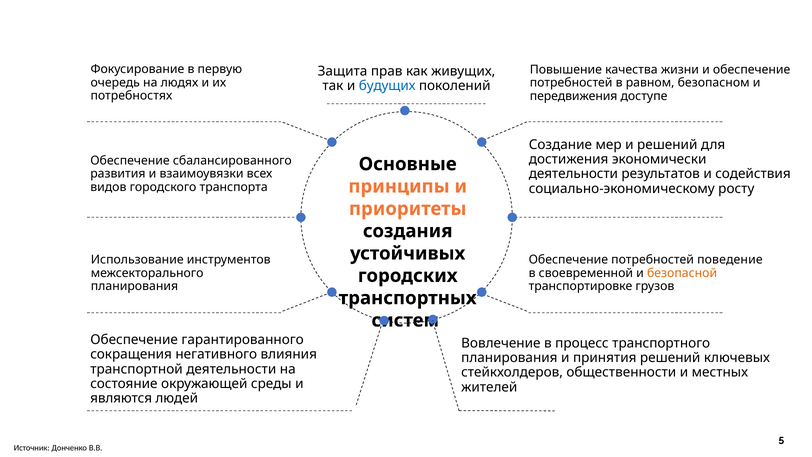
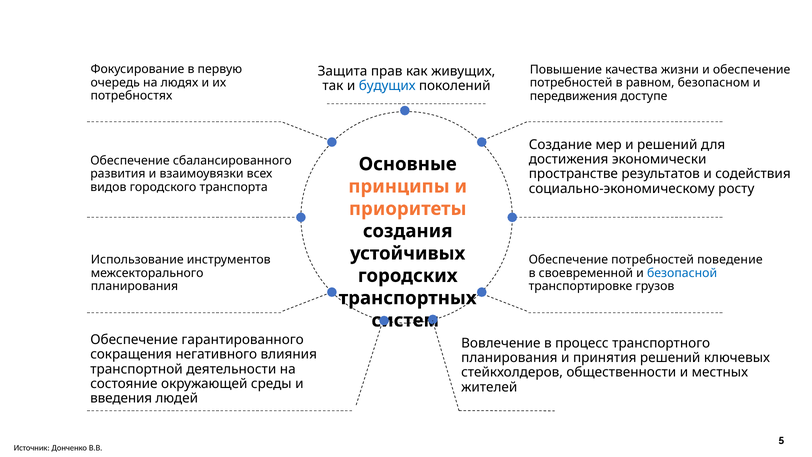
деятельности: деятельности -> пространстве (573, 174)
безопасной colour: orange -> blue (682, 273)
являются: являются -> введения (121, 398)
